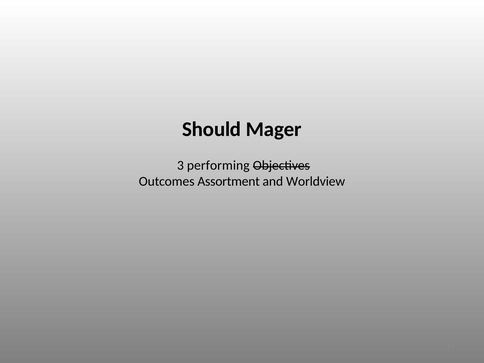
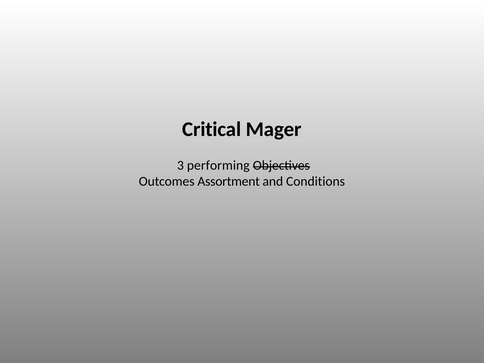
Should: Should -> Critical (212, 129)
Worldview: Worldview -> Conditions (316, 181)
